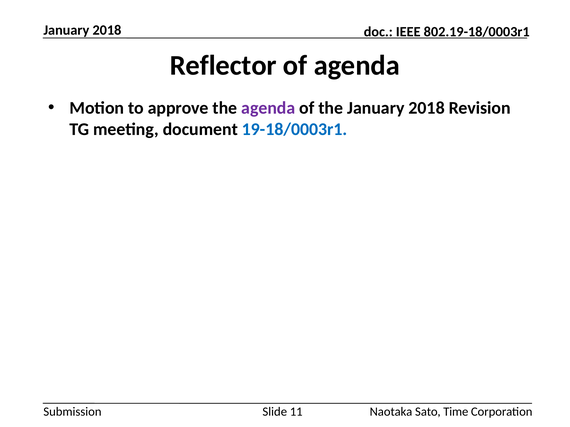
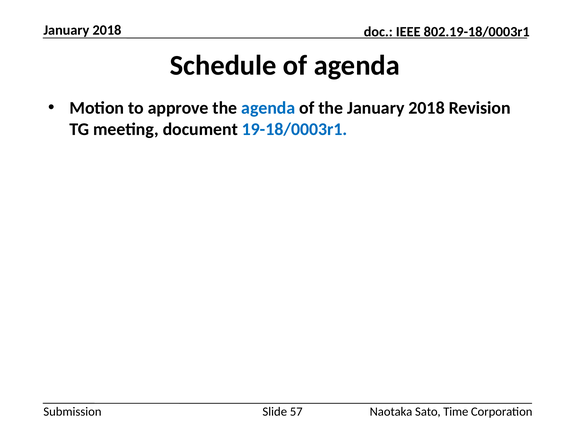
Reflector: Reflector -> Schedule (223, 66)
agenda colour: purple -> blue (268, 108)
11: 11 -> 57 (296, 412)
